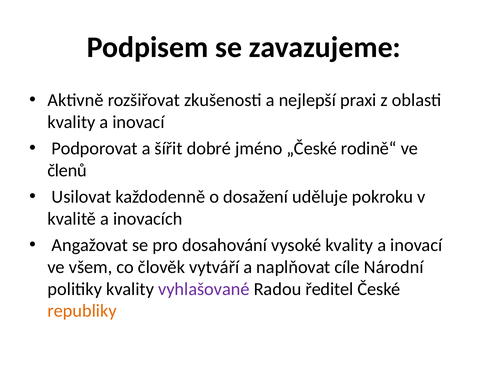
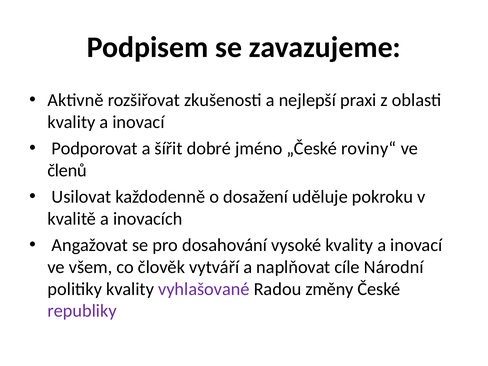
rodině“: rodině“ -> roviny“ (369, 148)
ředitel: ředitel -> změny (329, 289)
republiky colour: orange -> purple (82, 311)
